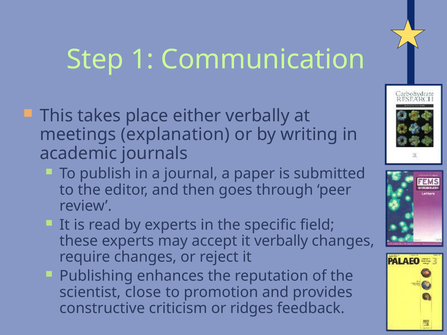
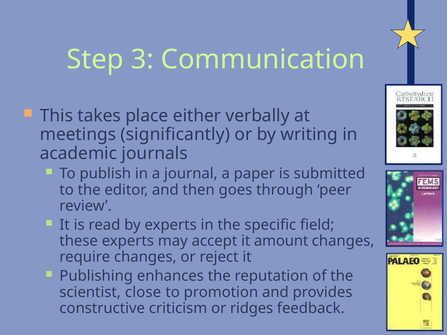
1: 1 -> 3 (142, 60)
explanation: explanation -> significantly (175, 135)
it verbally: verbally -> amount (281, 241)
